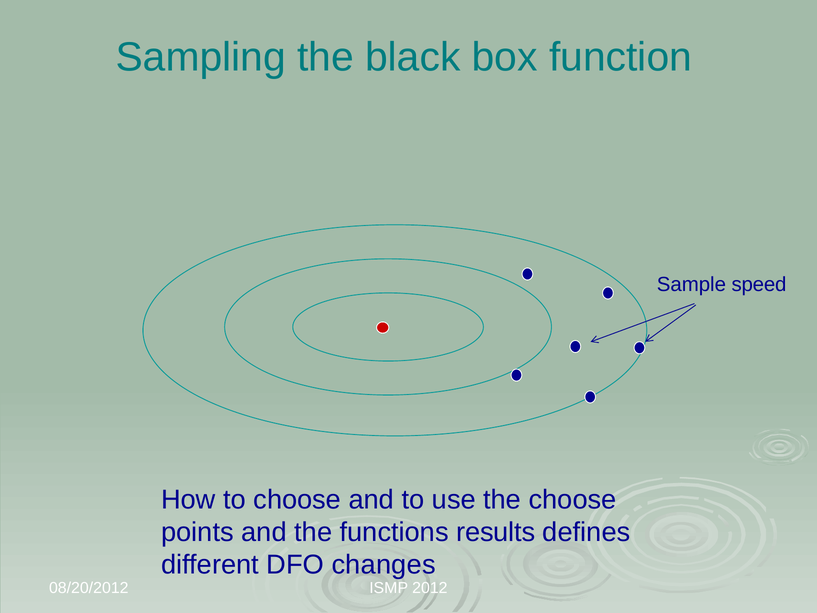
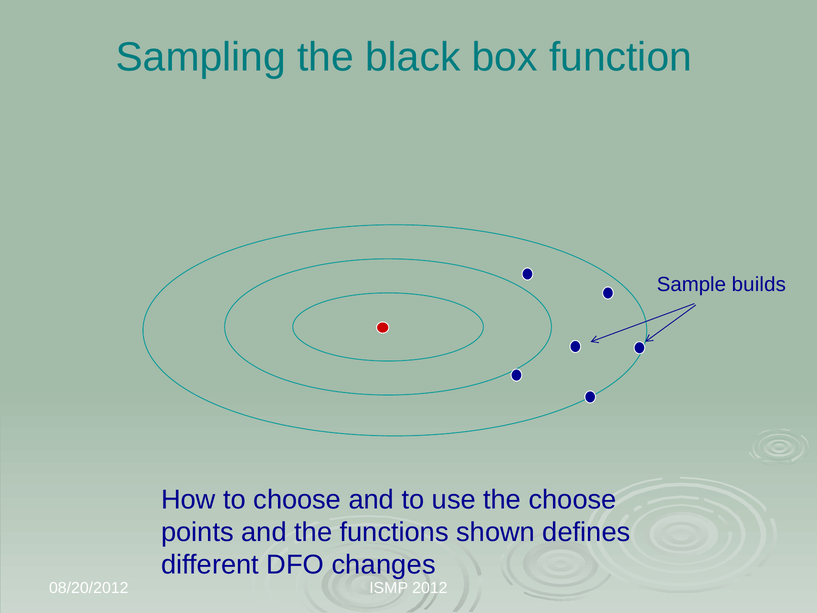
speed: speed -> builds (759, 284)
results: results -> shown (496, 532)
